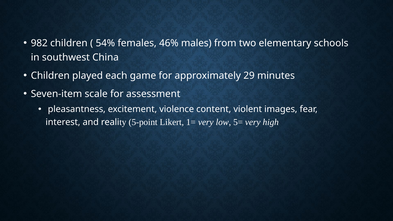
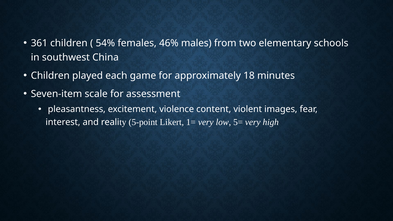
982: 982 -> 361 (39, 43)
29: 29 -> 18 (249, 76)
